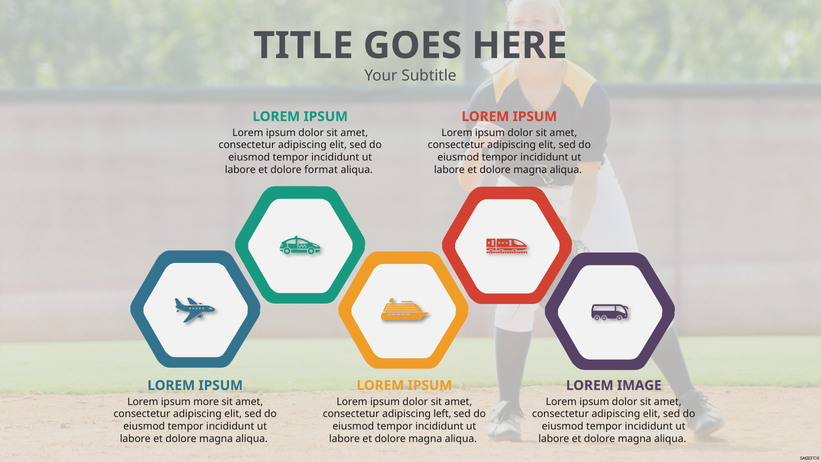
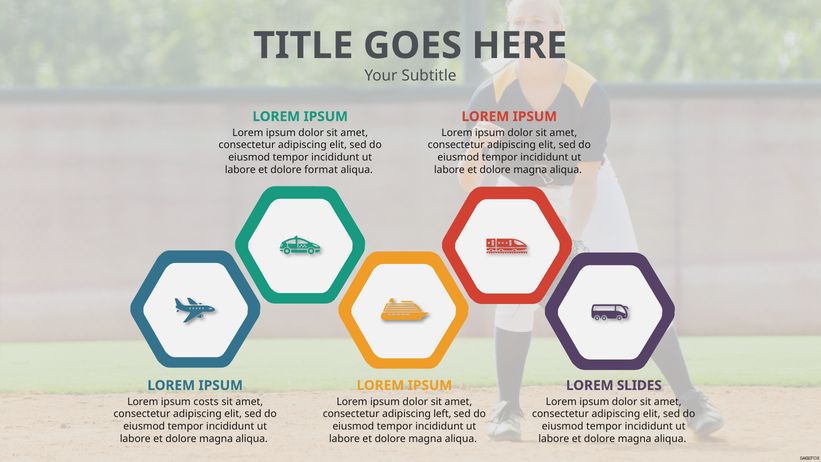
IMAGE: IMAGE -> SLIDES (639, 385)
more: more -> costs (206, 402)
